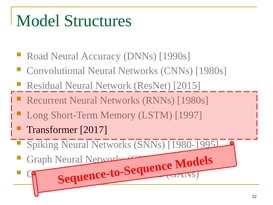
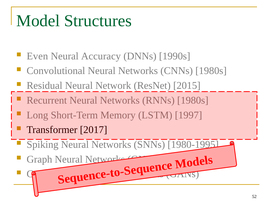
Road: Road -> Even (37, 56)
